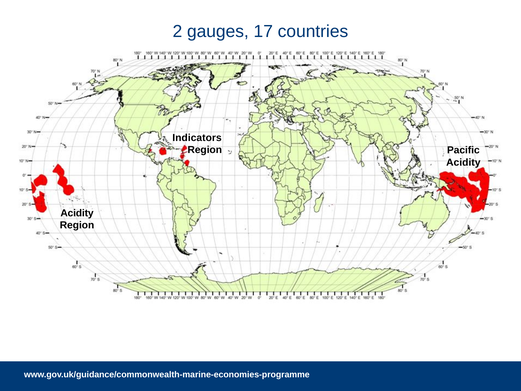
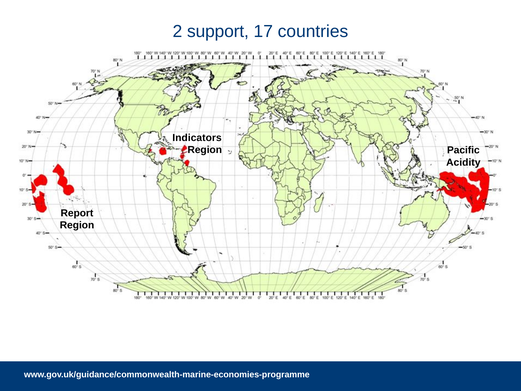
gauges: gauges -> support (218, 31)
Acidity: Acidity -> Report (77, 213)
